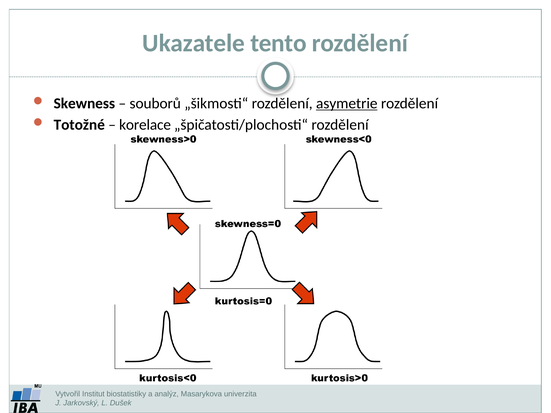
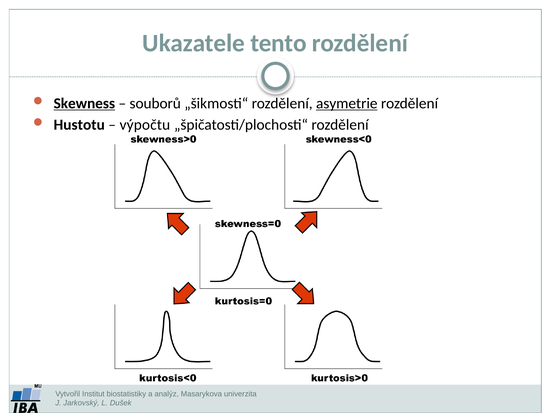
Skewness underline: none -> present (84, 104)
Totožné: Totožné -> Hustotu (79, 125)
korelace: korelace -> výpočtu (145, 125)
